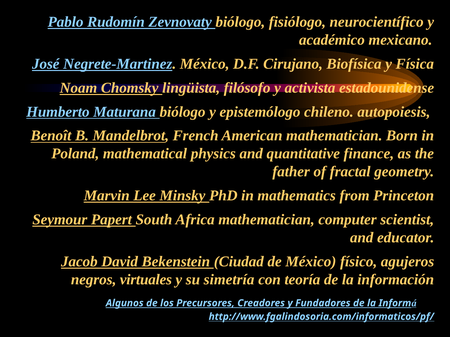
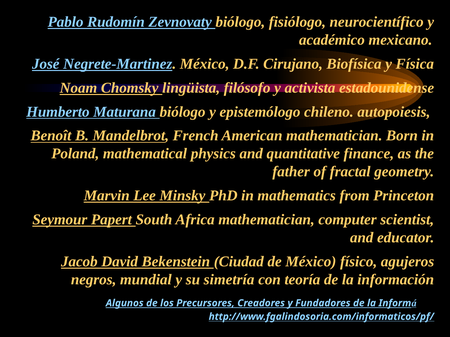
virtuales: virtuales -> mundial (146, 280)
